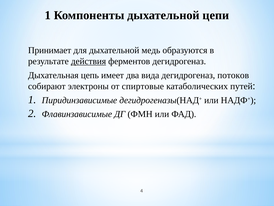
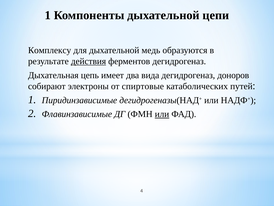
Принимает: Принимает -> Комплексу (50, 50)
потоков: потоков -> доноров (233, 75)
или underline: none -> present (162, 114)
